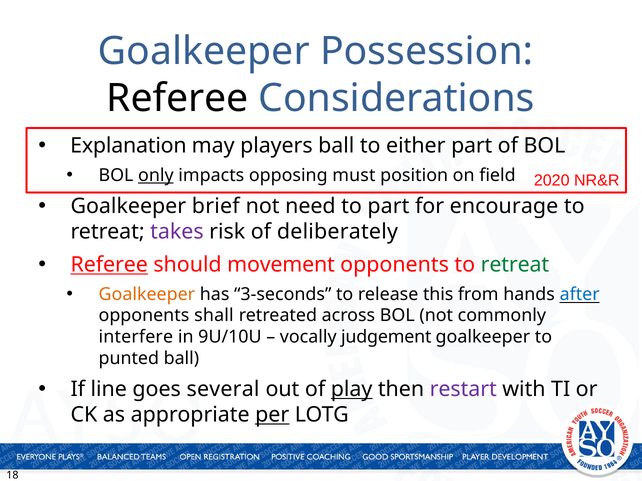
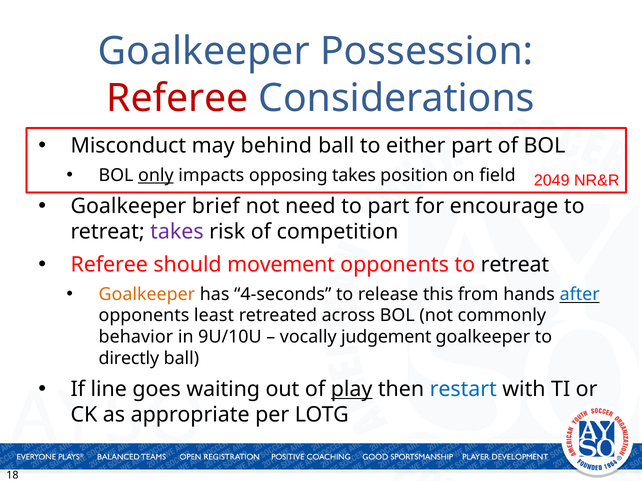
Referee colour: black -> red (177, 98)
Explanation: Explanation -> Misconduct (128, 146)
players: players -> behind (276, 146)
opposing must: must -> takes (354, 176)
2020: 2020 -> 2049 (552, 181)
deliberately: deliberately -> competition (338, 232)
Referee underline: present -> none (109, 265)
retreat colour: green -> black (515, 265)
3-seconds: 3-seconds -> 4-seconds (283, 295)
shall: shall -> least (214, 316)
interfere: interfere -> behavior (136, 337)
punted: punted -> directly (129, 359)
several: several -> waiting (223, 390)
restart colour: purple -> blue (463, 390)
per underline: present -> none (272, 415)
